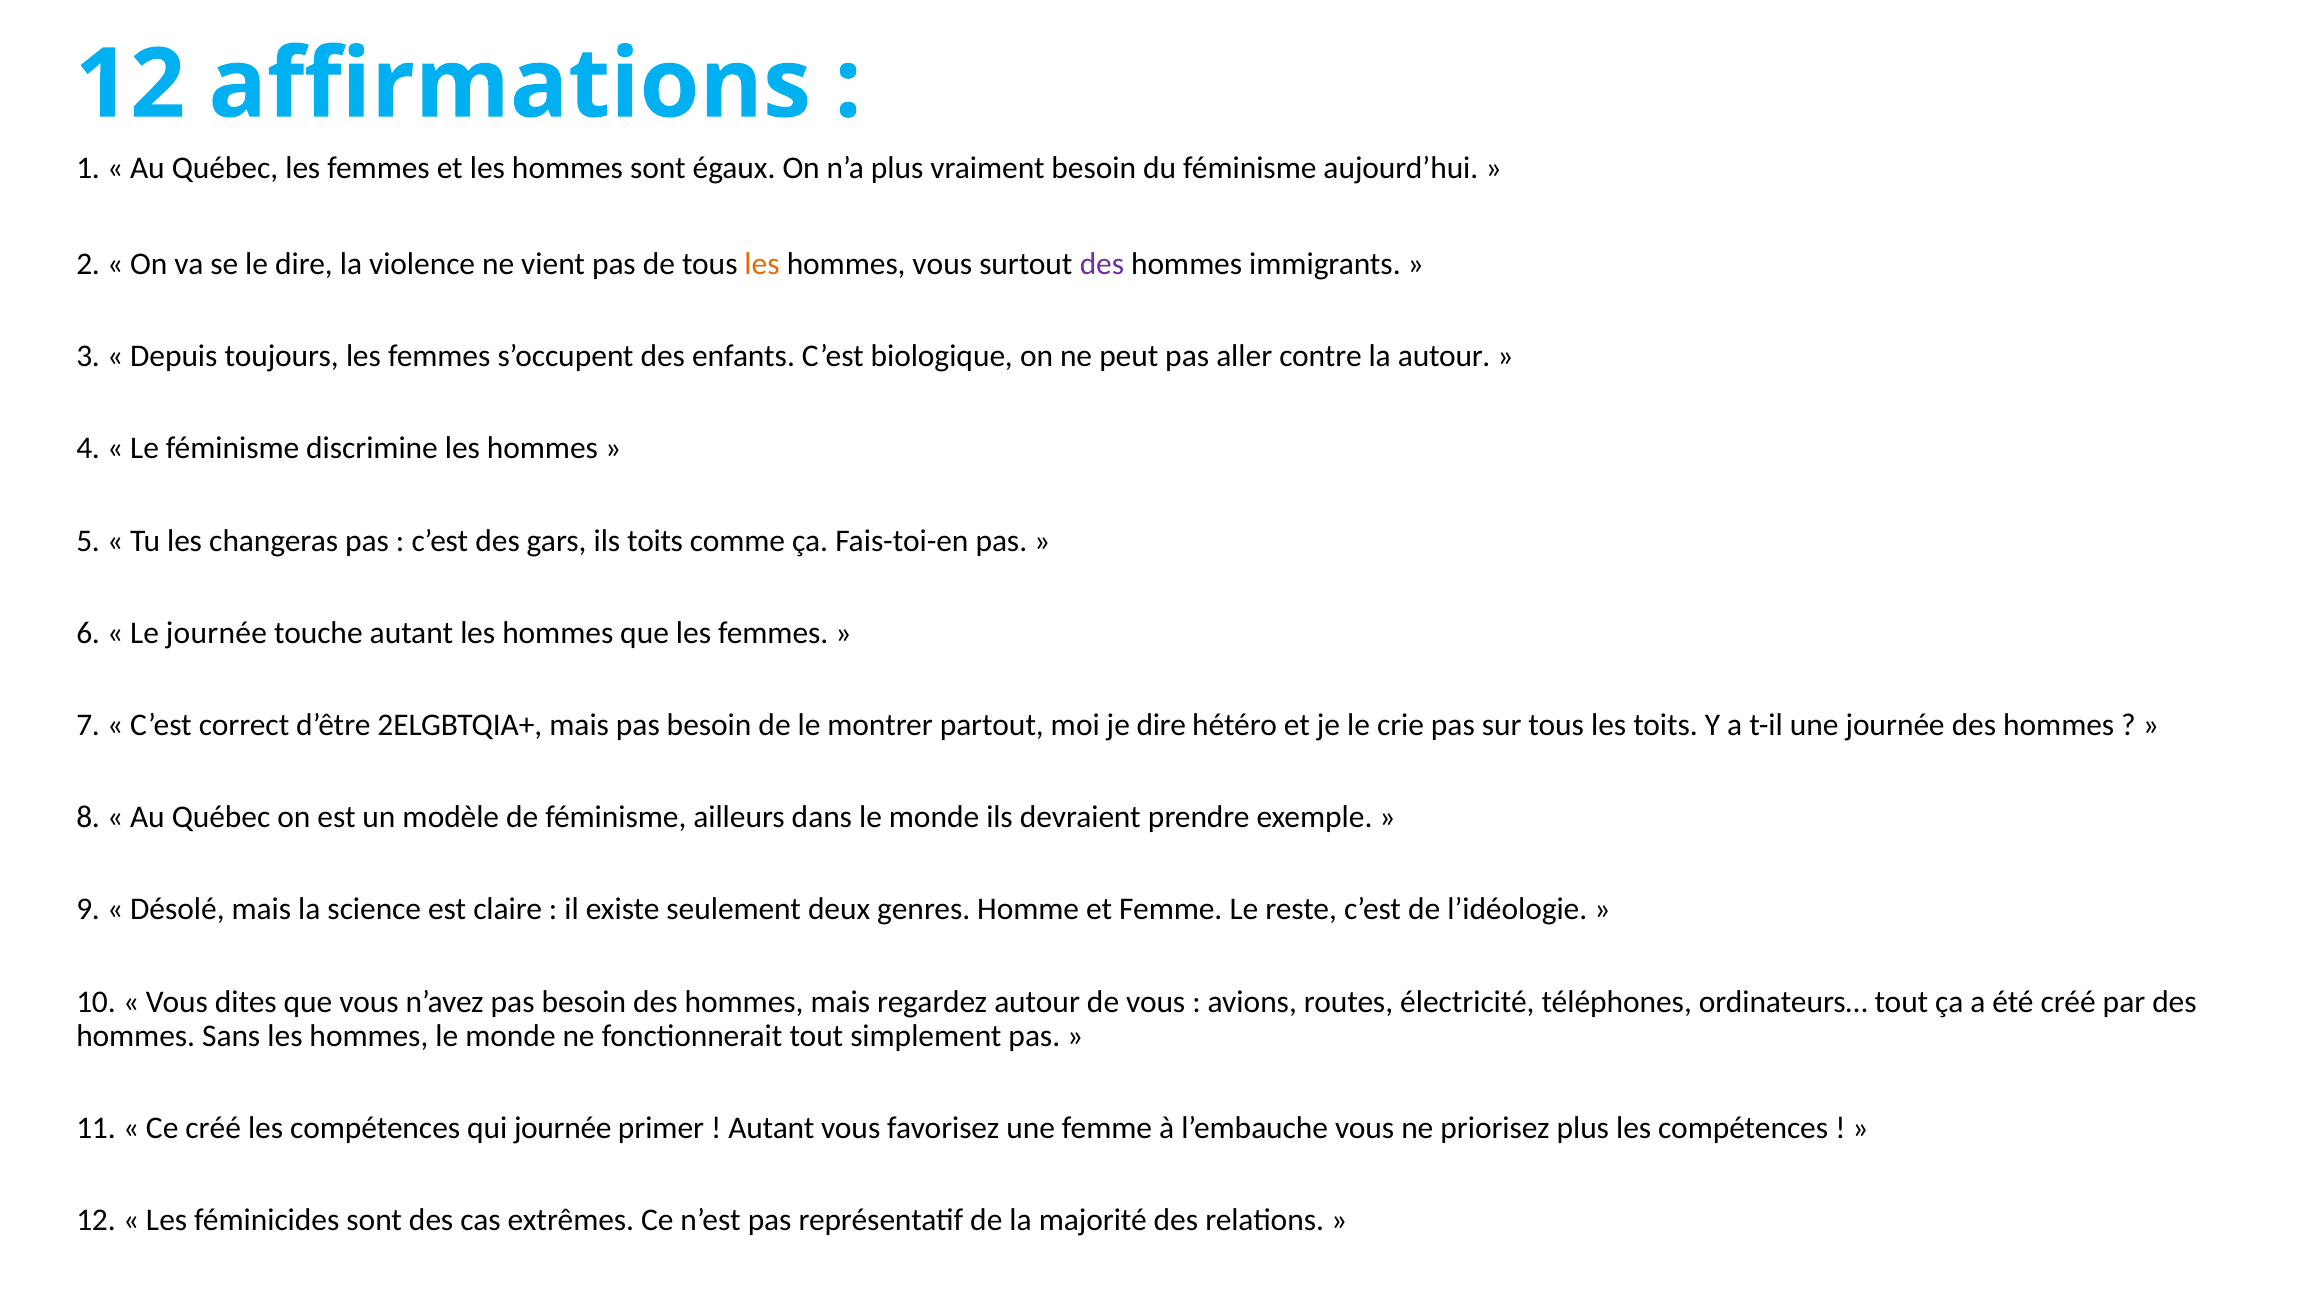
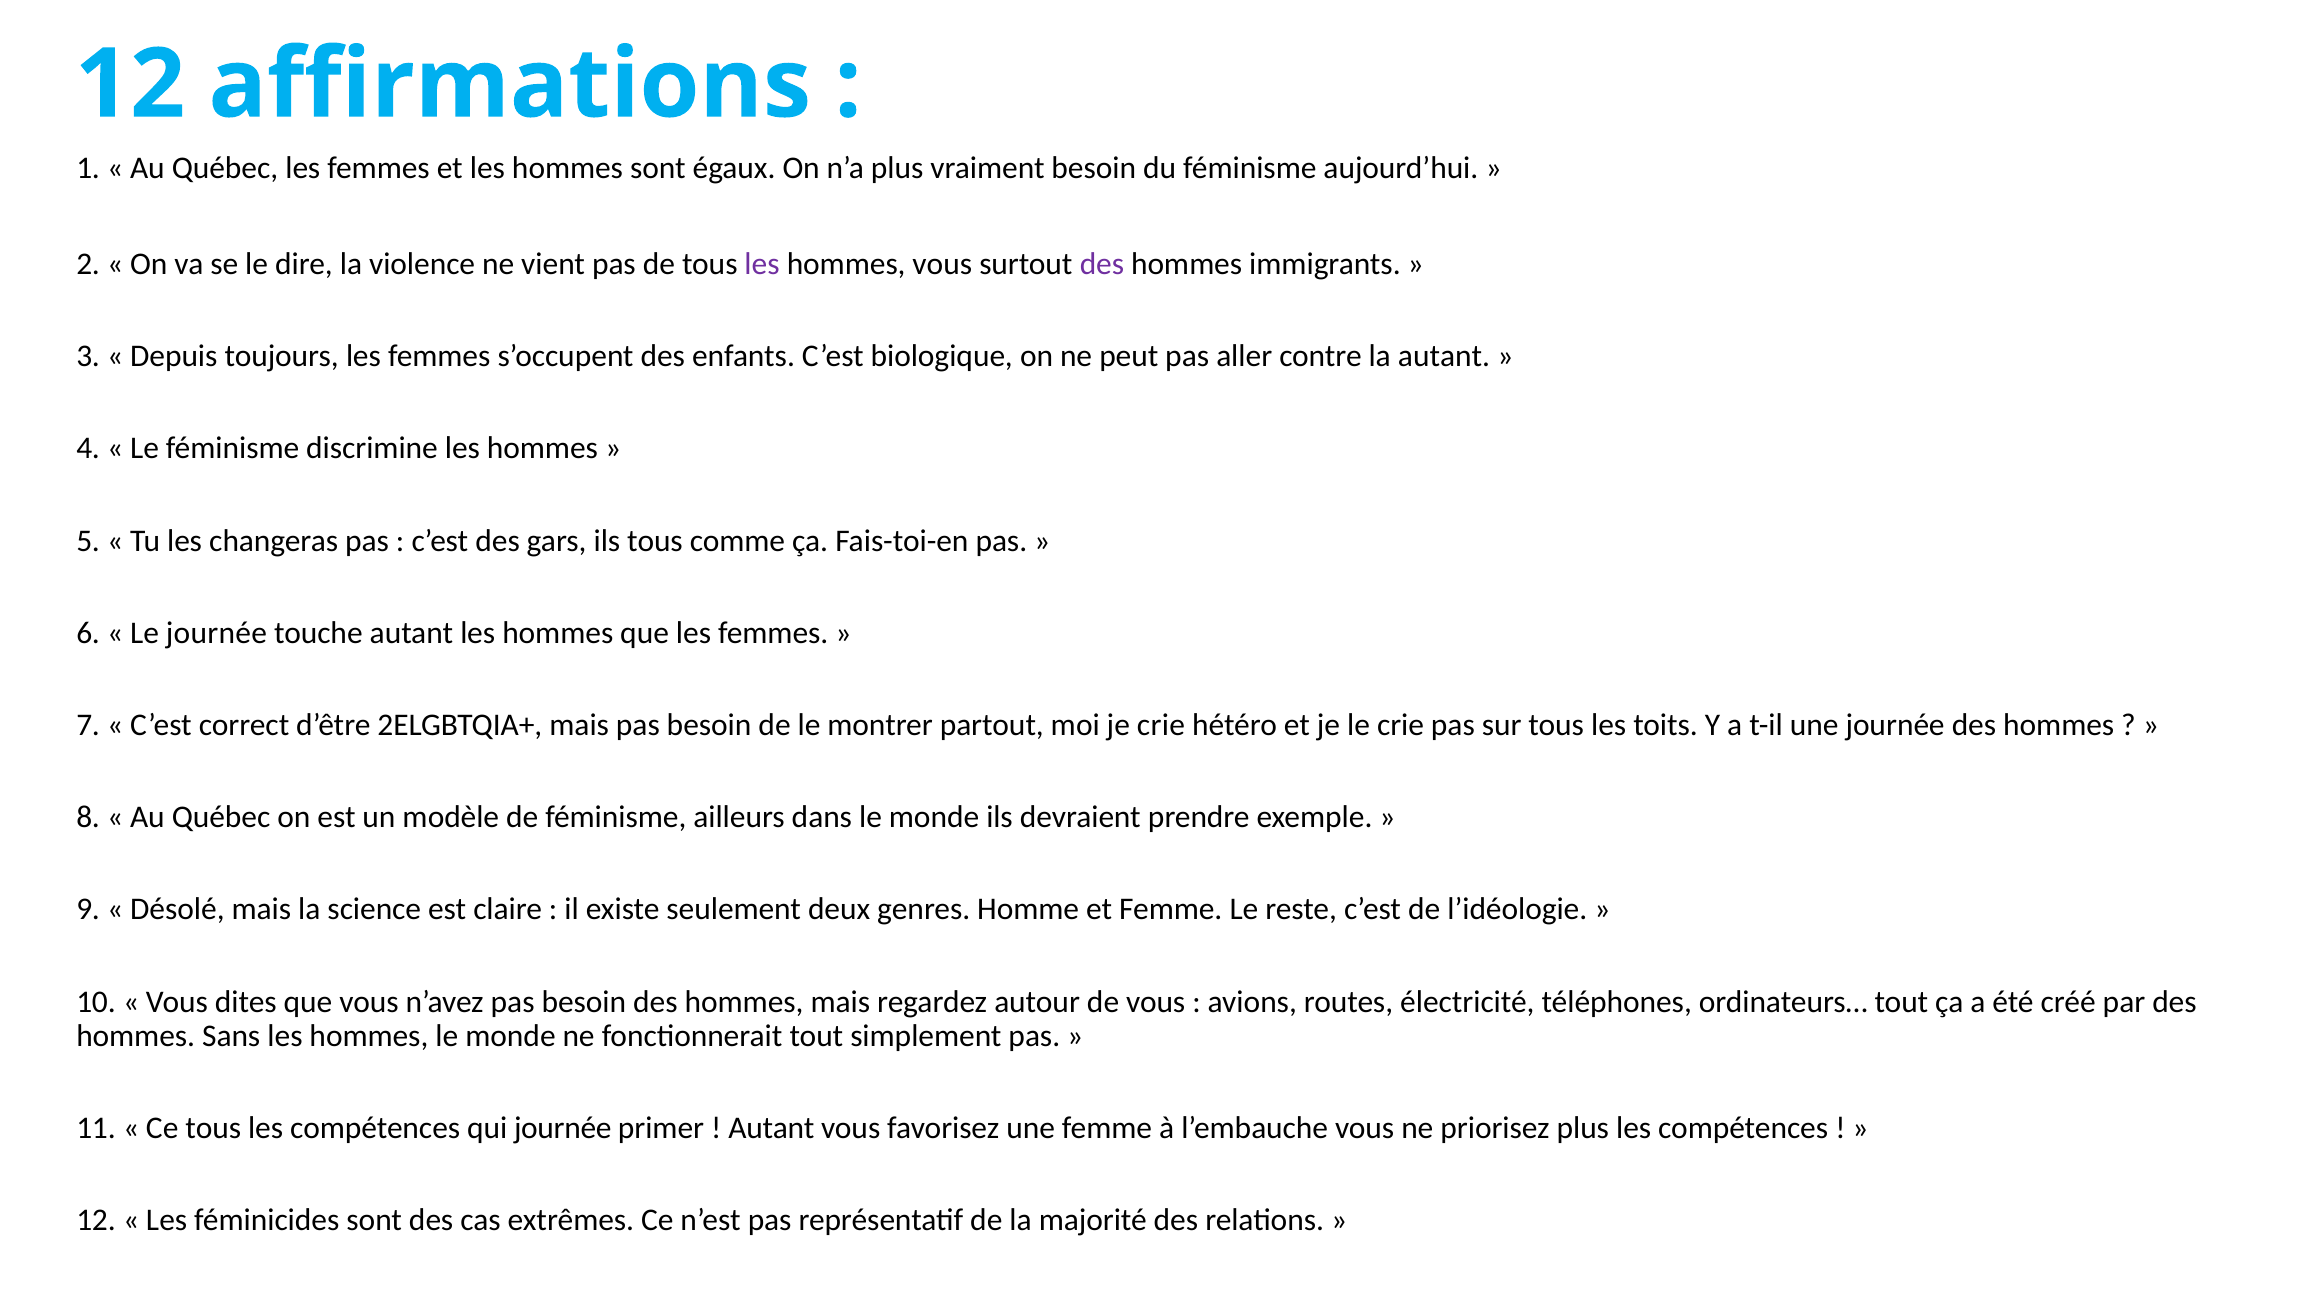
les colour: orange -> purple (762, 264)
la autour: autour -> autant (1444, 356)
ils toits: toits -> tous (655, 541)
je dire: dire -> crie (1161, 725)
Ce créé: créé -> tous (213, 1128)
